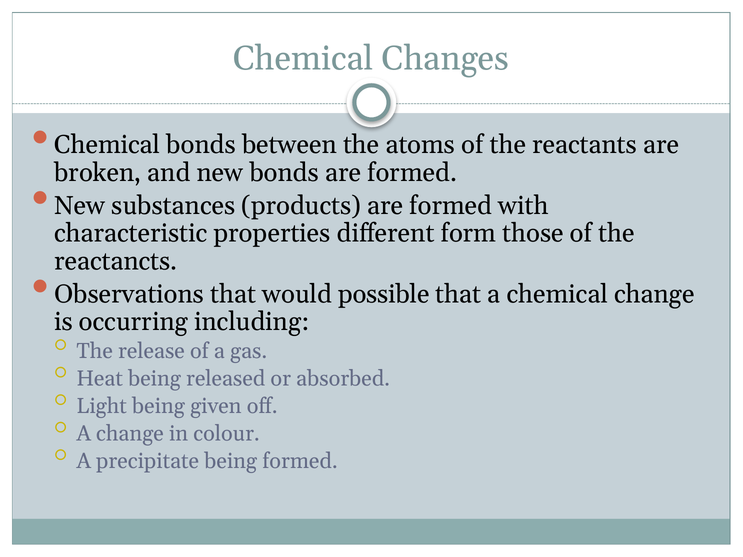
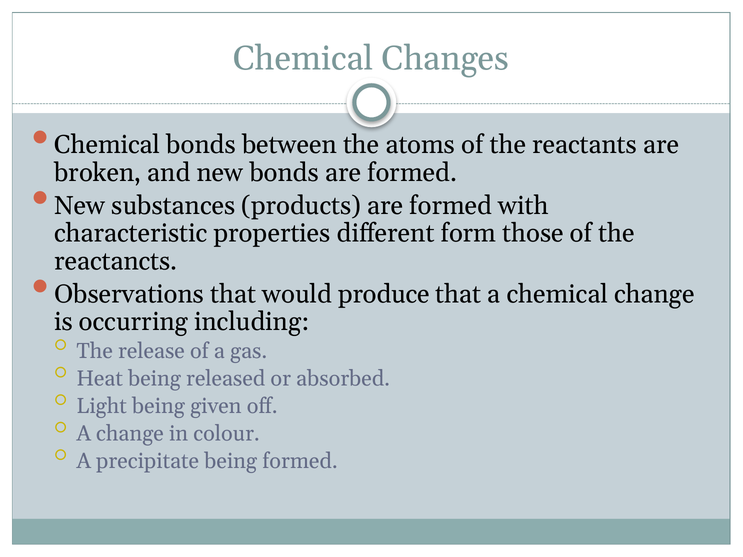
possible: possible -> produce (384, 294)
